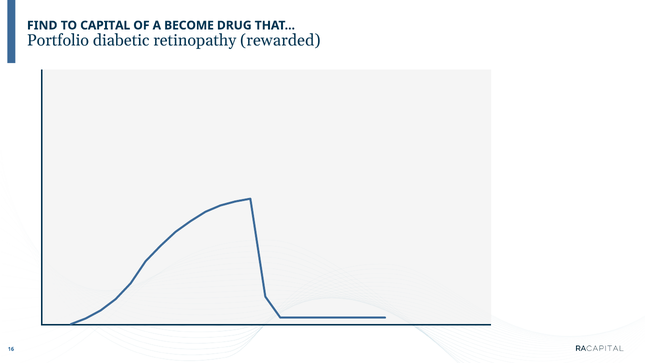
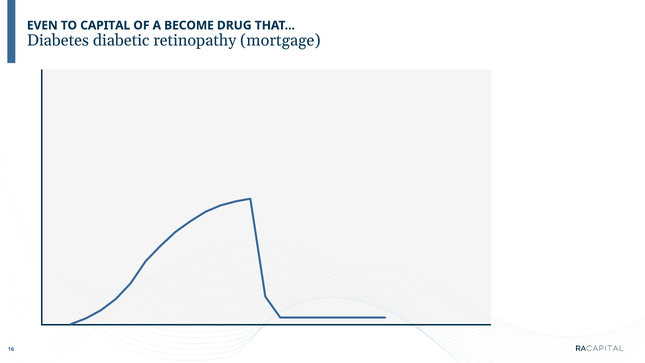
FIND: FIND -> EVEN (42, 25)
Portfolio: Portfolio -> Diabetes (58, 41)
rewarded: rewarded -> mortgage (280, 41)
